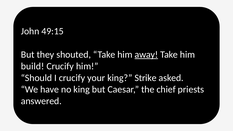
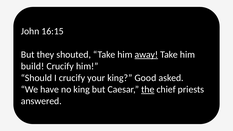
49:15: 49:15 -> 16:15 (53, 31)
Strike: Strike -> Good (145, 78)
the underline: none -> present (148, 89)
